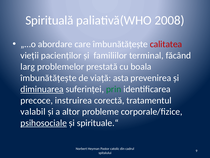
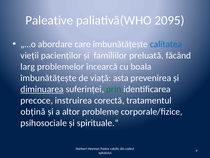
Spirituală: Spirituală -> Paleative (49, 20)
2008: 2008 -> 2095 (169, 20)
calitatea colour: red -> blue (166, 44)
terminal: terminal -> preluată (146, 55)
prestată: prestată -> încearcă (102, 66)
valabil: valabil -> obțină (33, 111)
psihosociale underline: present -> none (44, 123)
